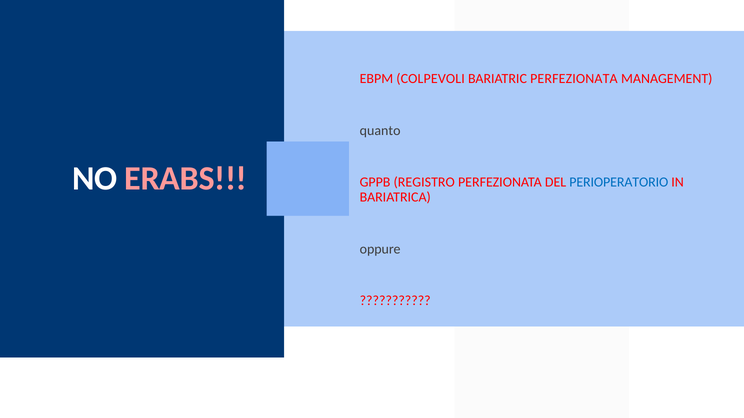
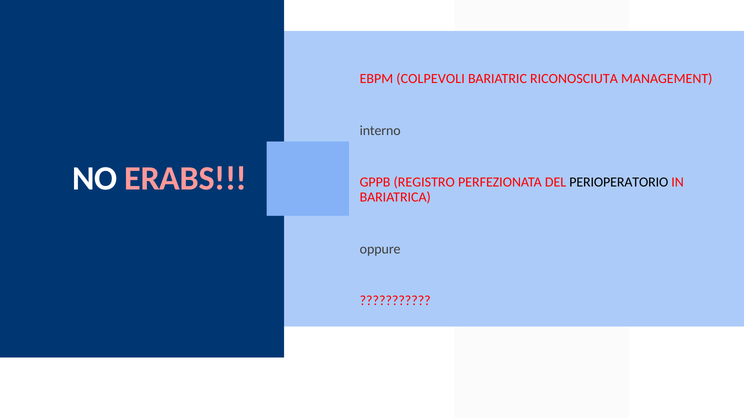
BARIATRIC PERFEZIONATA: PERFEZIONATA -> RICONOSCIUTA (574, 79)
quanto: quanto -> interno (380, 131)
PERIOPERATORIO colour: blue -> black (619, 182)
